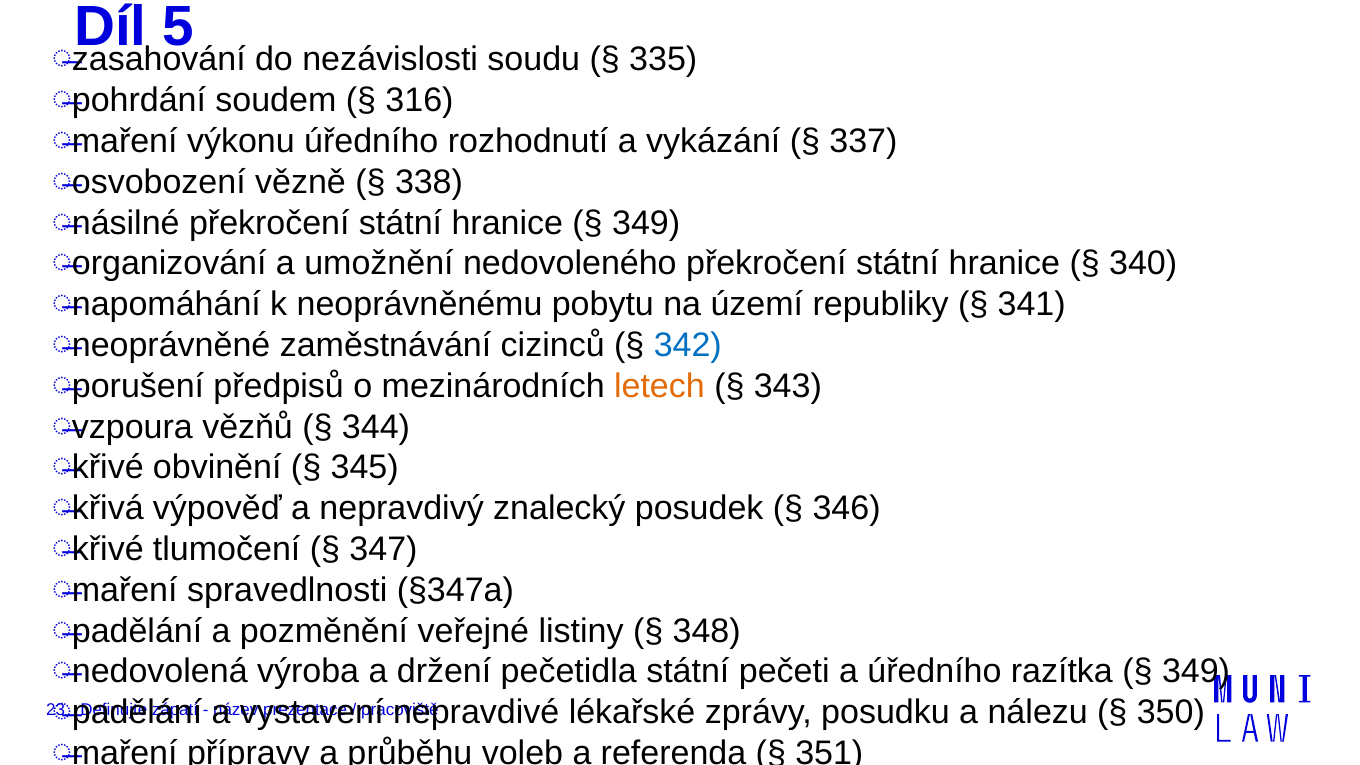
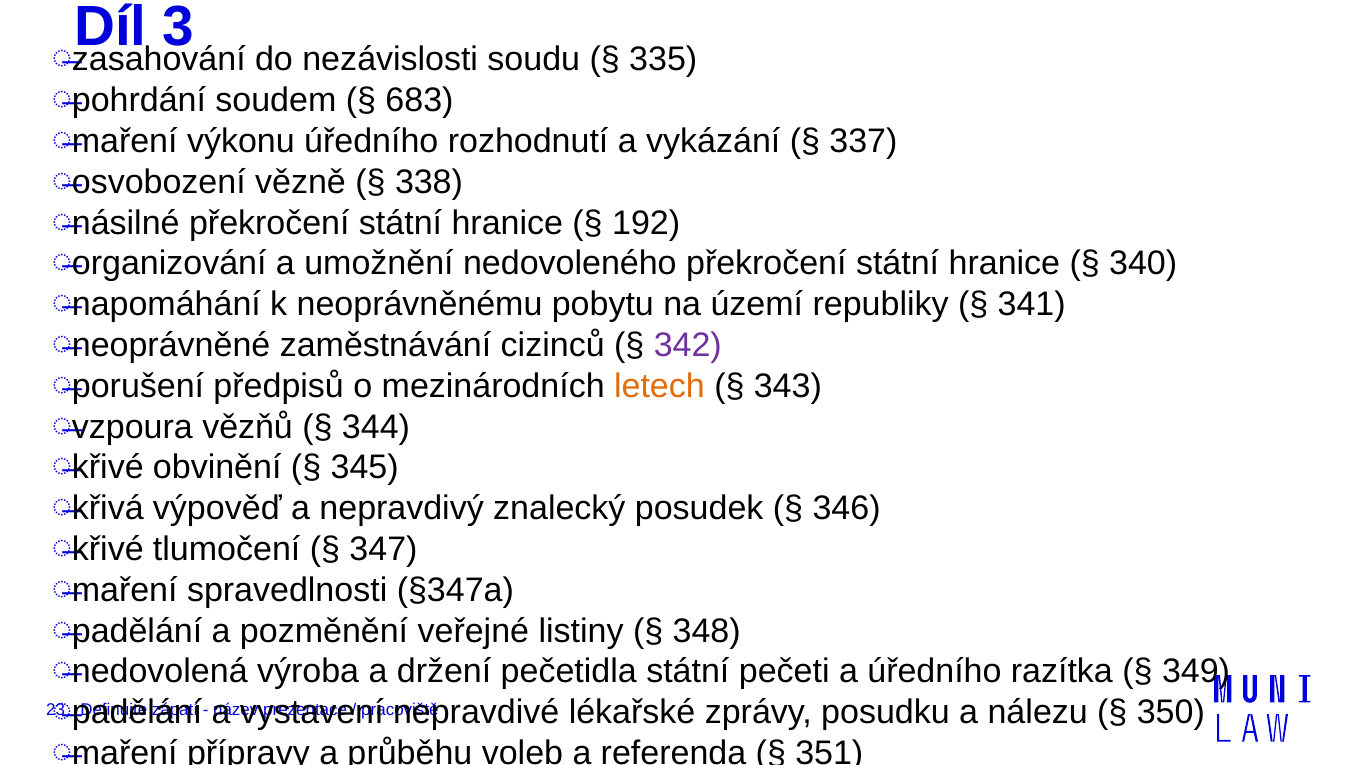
5: 5 -> 3 (178, 27)
316: 316 -> 683 (419, 100)
349: 349 -> 192 (646, 223)
342 colour: blue -> purple (688, 345)
